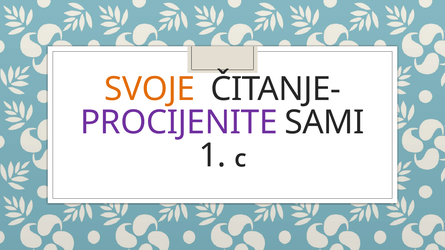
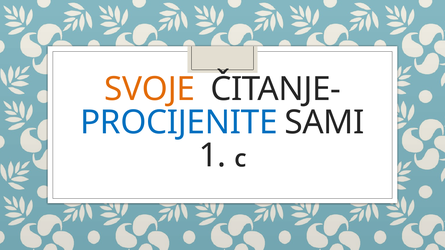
PROCIJENITE colour: purple -> blue (179, 123)
